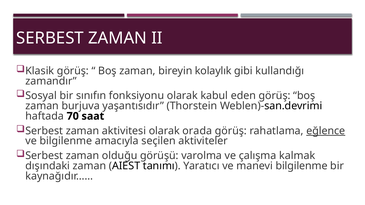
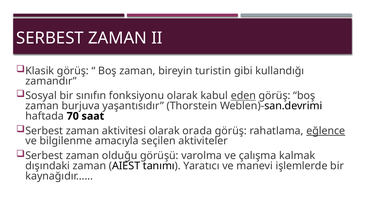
kolaylık: kolaylık -> turistin (213, 71)
eden underline: none -> present (243, 96)
manevi bilgilenme: bilgilenme -> işlemlerde (302, 166)
